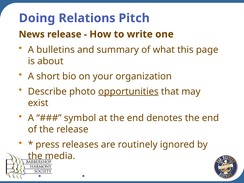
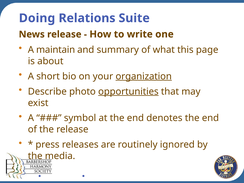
Pitch: Pitch -> Suite (134, 18)
bulletins: bulletins -> maintain (56, 50)
organization underline: none -> present (144, 76)
